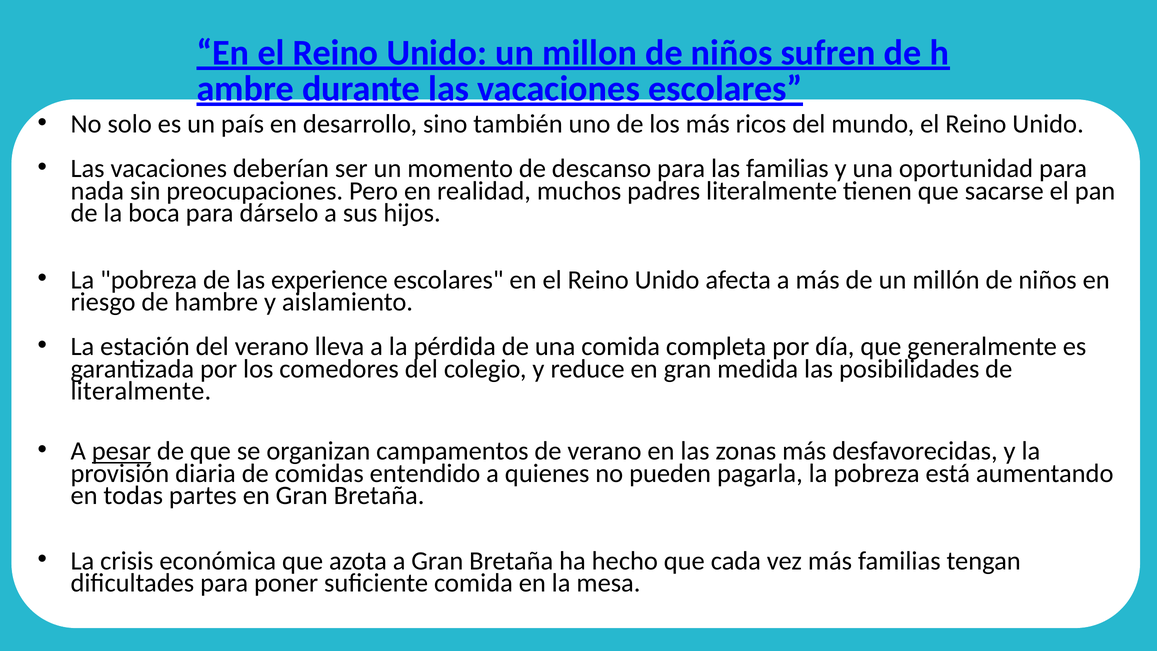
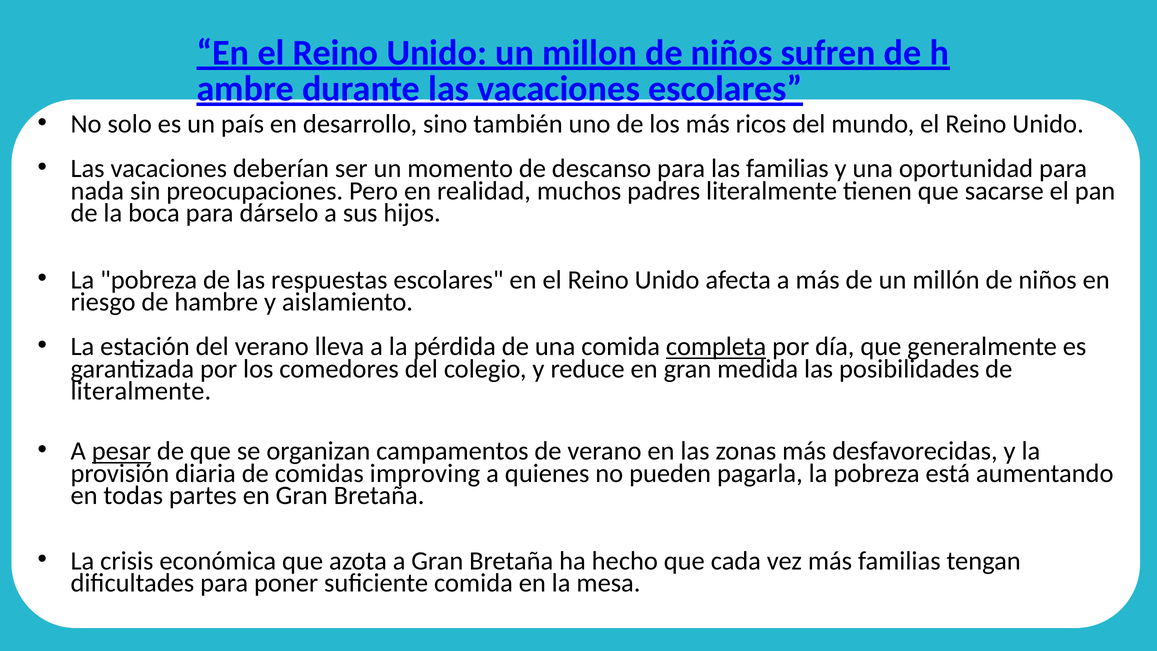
experience: experience -> respuestas (329, 280)
completa underline: none -> present (716, 347)
entendido: entendido -> improving (425, 473)
